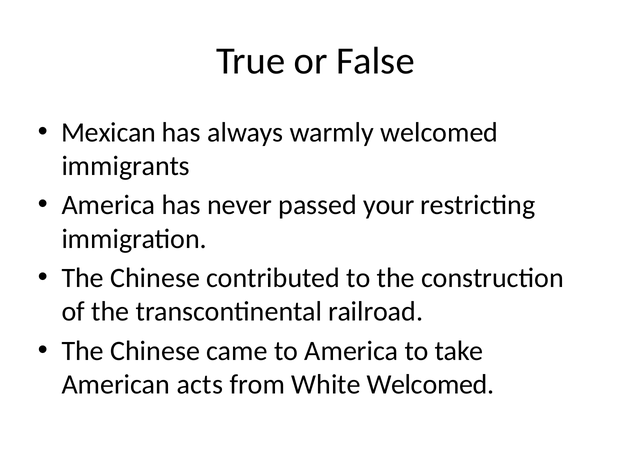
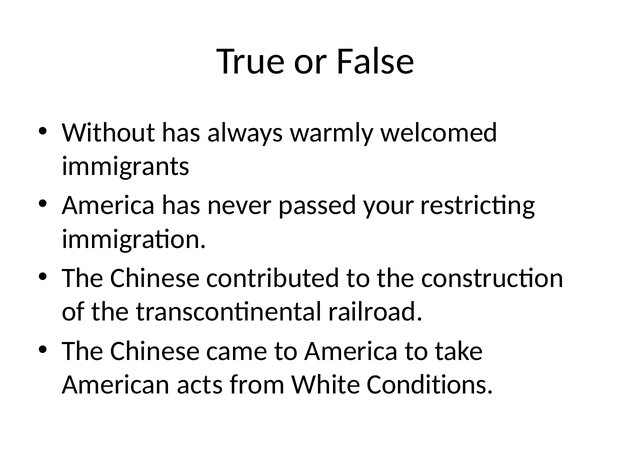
Mexican: Mexican -> Without (108, 132)
White Welcomed: Welcomed -> Conditions (430, 385)
